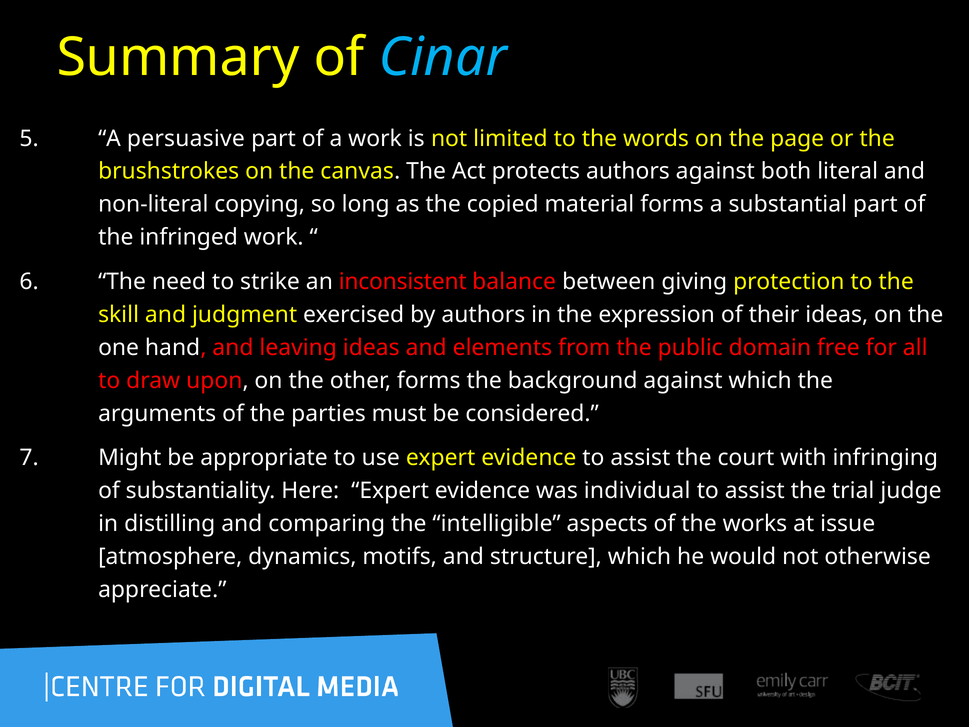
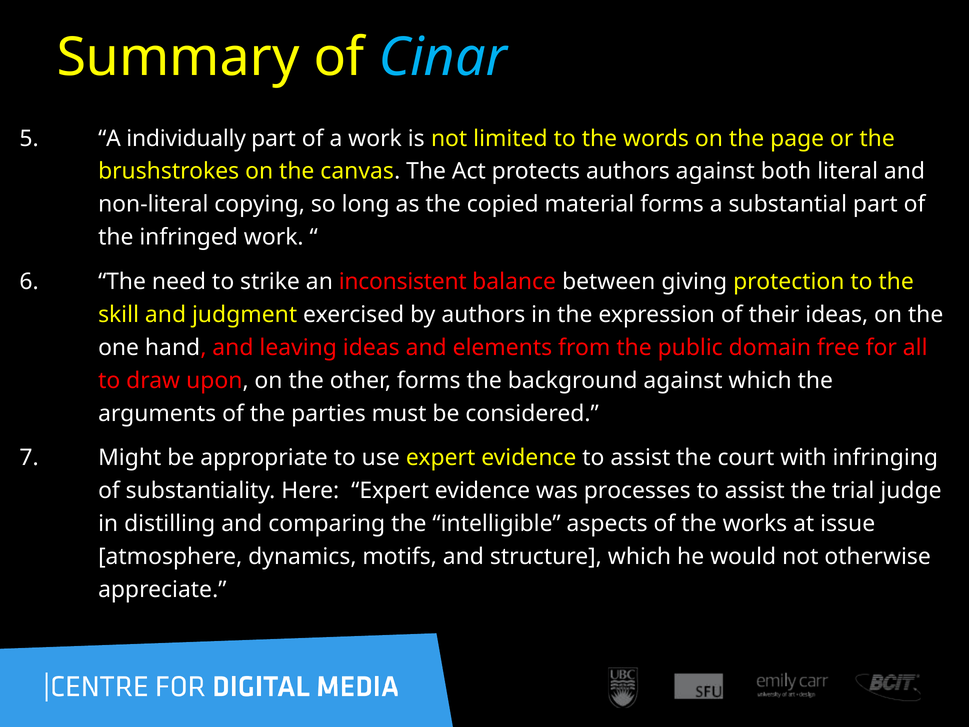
persuasive: persuasive -> individually (186, 138)
individual: individual -> processes (637, 491)
